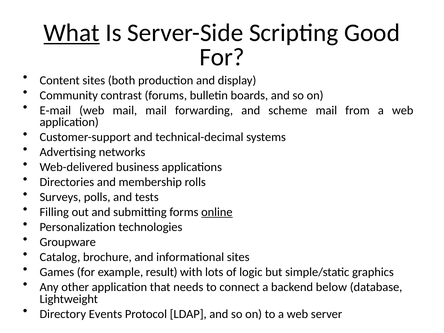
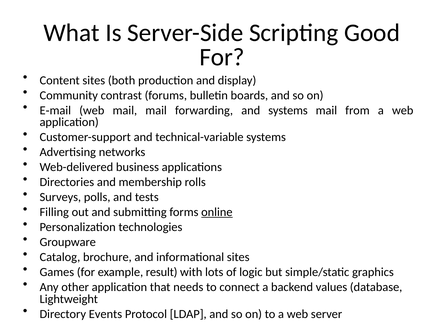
What underline: present -> none (72, 33)
and scheme: scheme -> systems (288, 110)
technical-decimal: technical-decimal -> technical-variable (199, 137)
below: below -> values (331, 287)
